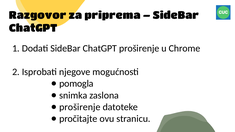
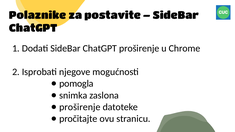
Razgovor: Razgovor -> Polaznike (38, 15)
priprema: priprema -> postavite (113, 15)
